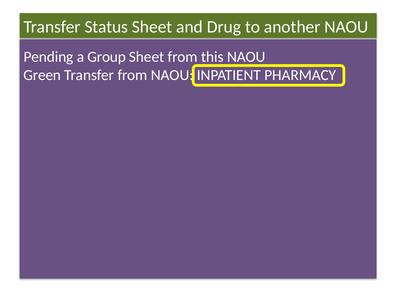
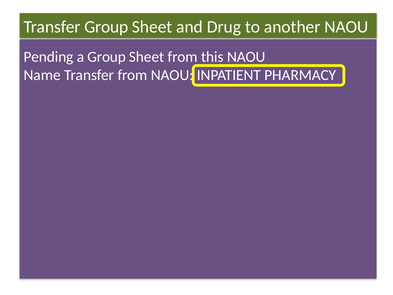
Transfer Status: Status -> Group (106, 27)
Green: Green -> Name (42, 75)
